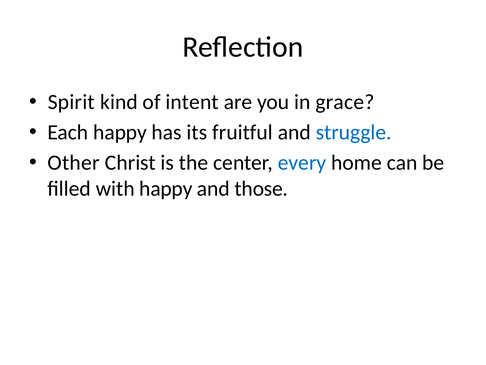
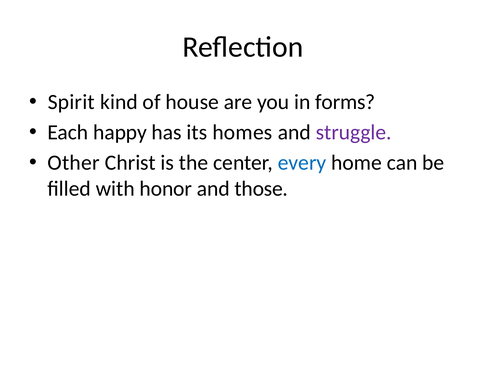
intent: intent -> house (192, 102)
grace: grace -> forms (345, 102)
fruitful: fruitful -> homes (242, 132)
struggle colour: blue -> purple (354, 132)
with happy: happy -> honor (166, 188)
